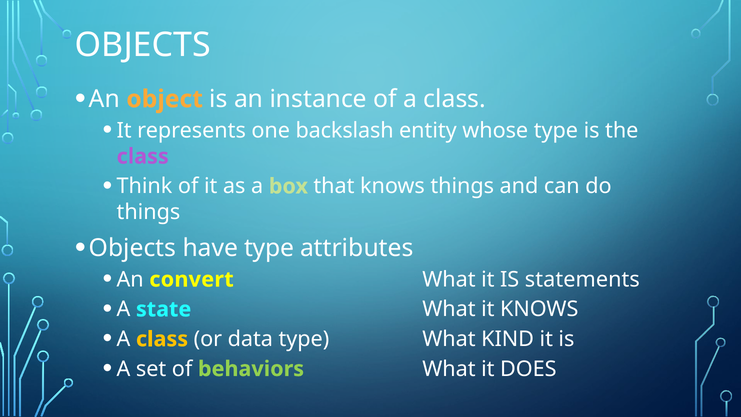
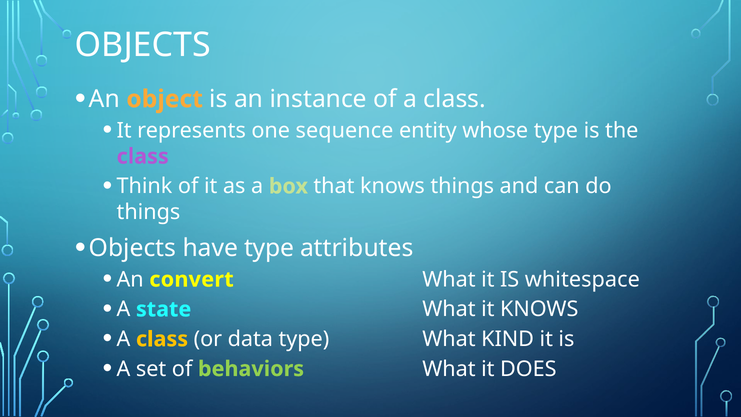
backslash: backslash -> sequence (345, 131)
statements: statements -> whitespace (582, 279)
